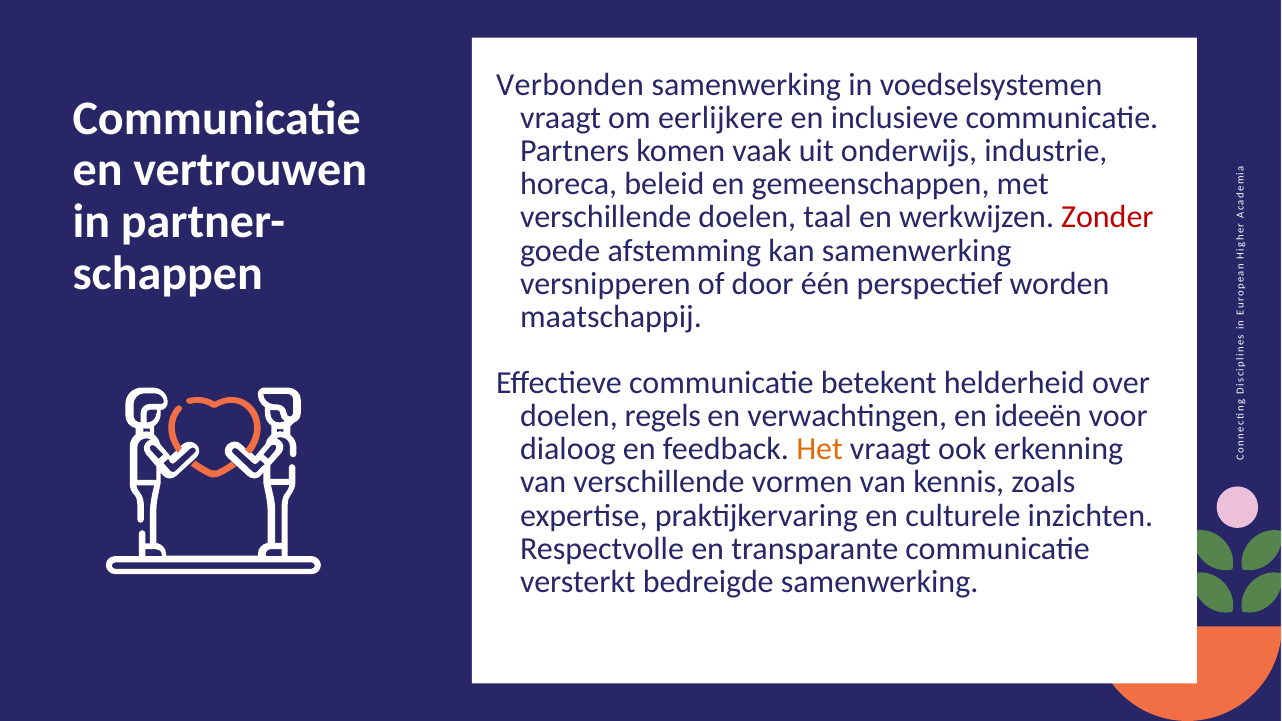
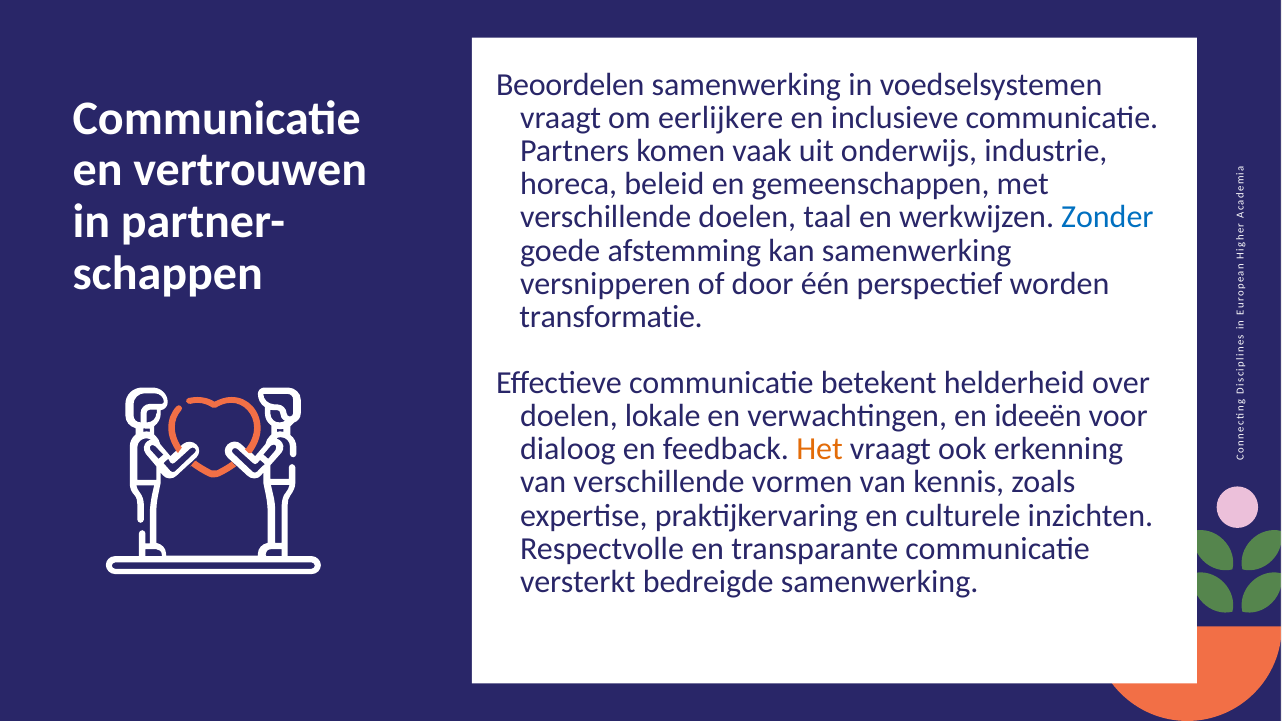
Verbonden: Verbonden -> Beoordelen (570, 85)
Zonder colour: red -> blue (1107, 217)
maatschappij: maatschappij -> transformatie (611, 317)
regels: regels -> lokale (663, 416)
